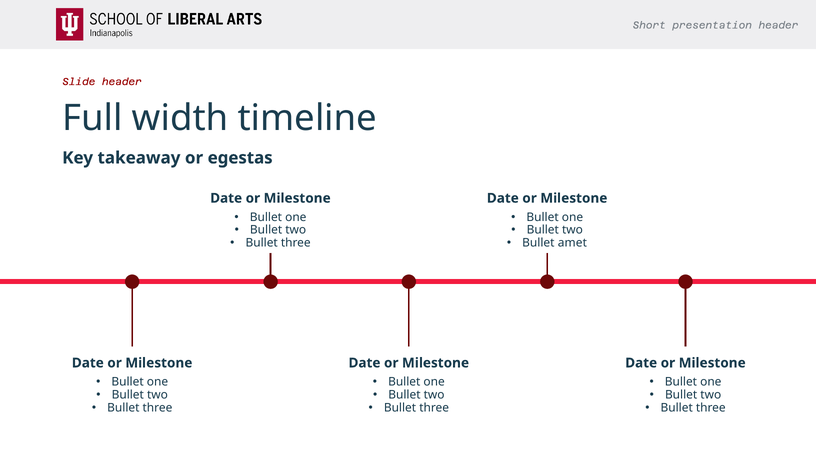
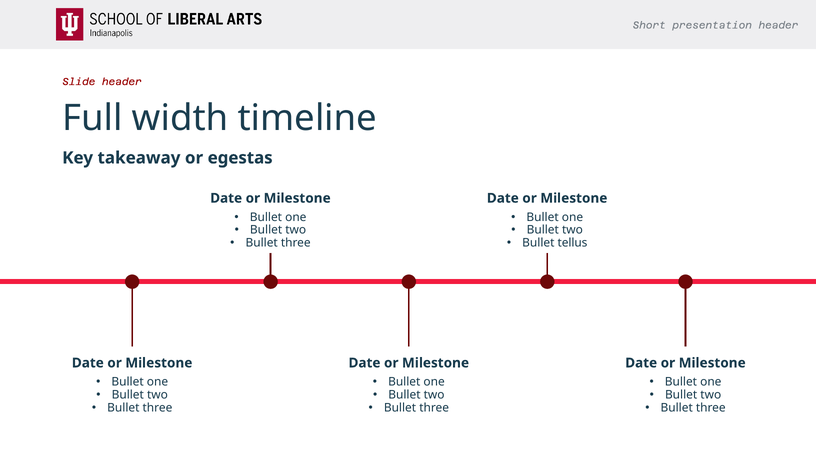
amet: amet -> tellus (573, 243)
